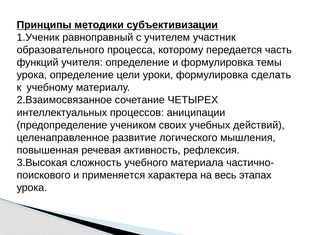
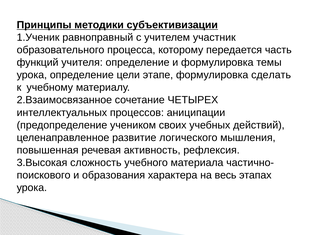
уроки: уроки -> этапе (158, 75)
применяется: применяется -> образования (114, 176)
